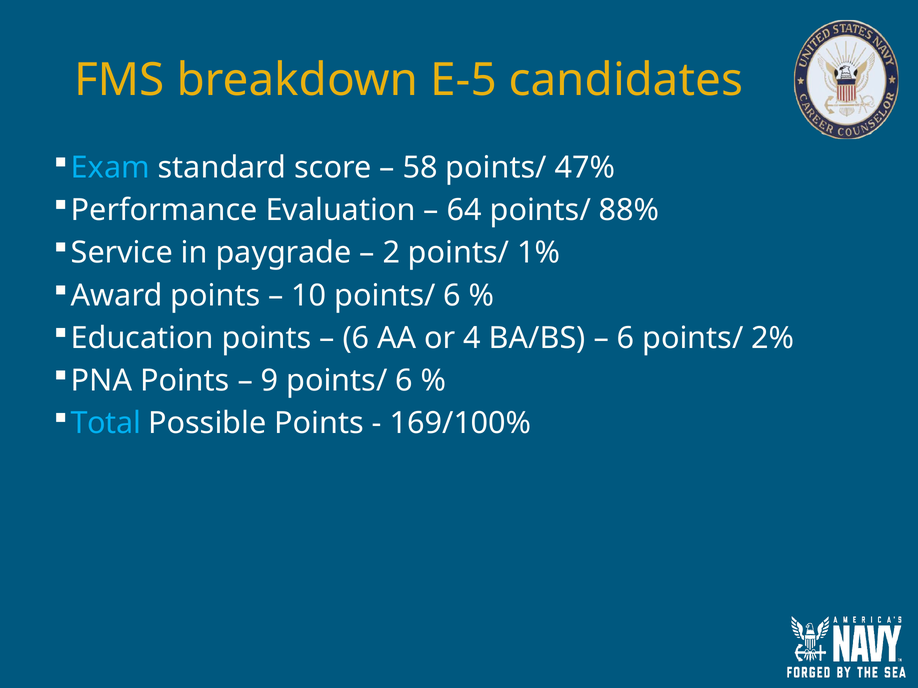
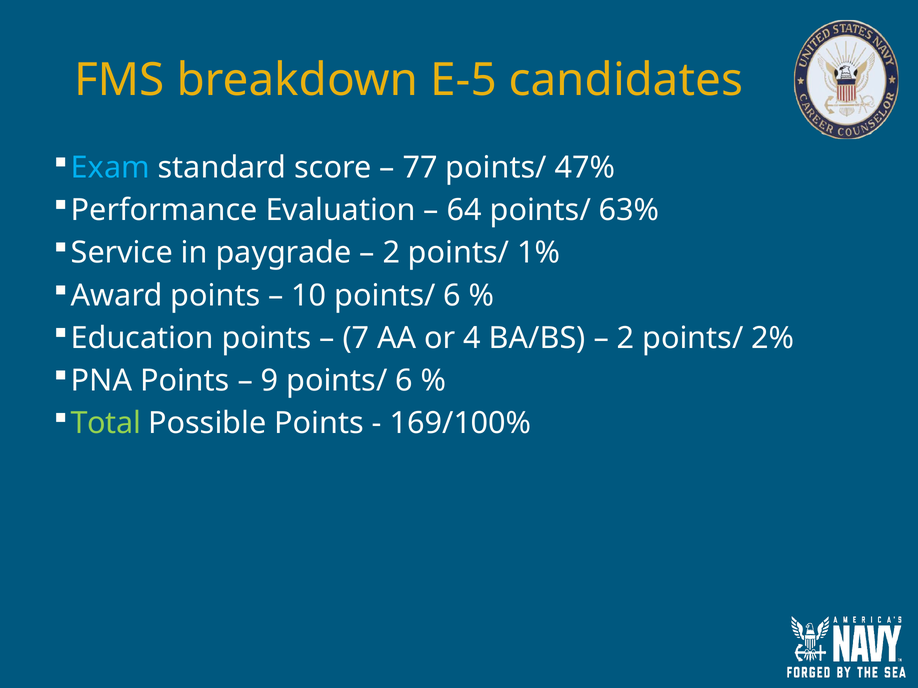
58: 58 -> 77 (420, 168)
88%: 88% -> 63% (629, 210)
6: 6 -> 7 (356, 338)
6: 6 -> 2 (626, 338)
Total colour: light blue -> light green (106, 424)
